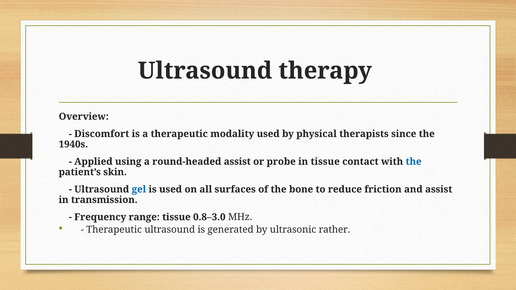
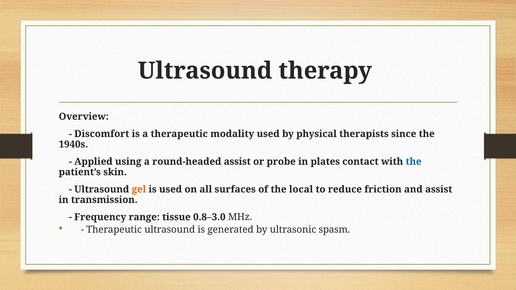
in tissue: tissue -> plates (325, 162)
gel colour: blue -> orange (139, 189)
bone: bone -> local (301, 189)
rather: rather -> spasm (334, 230)
